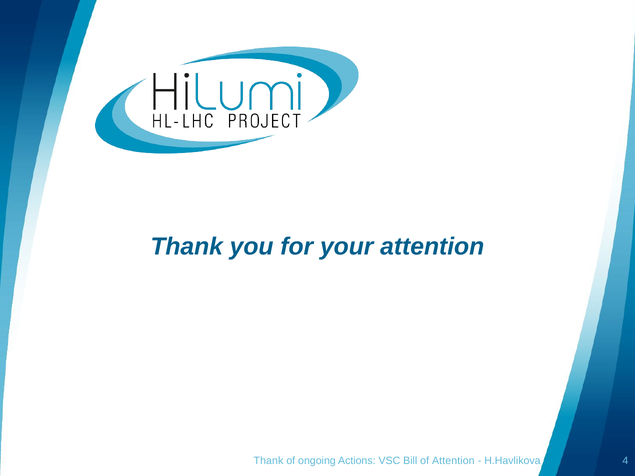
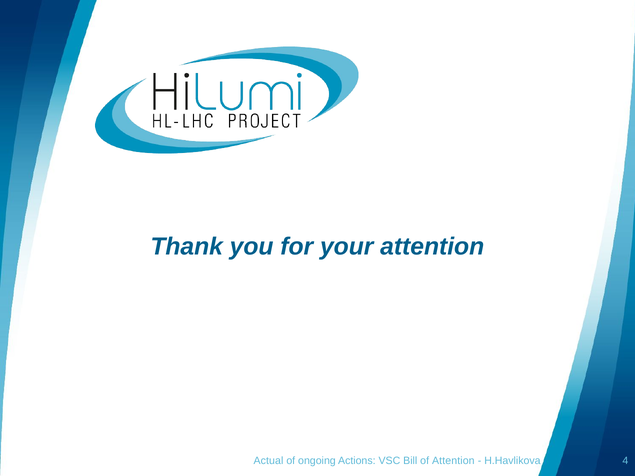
Thank: Thank -> Actual (268, 461)
